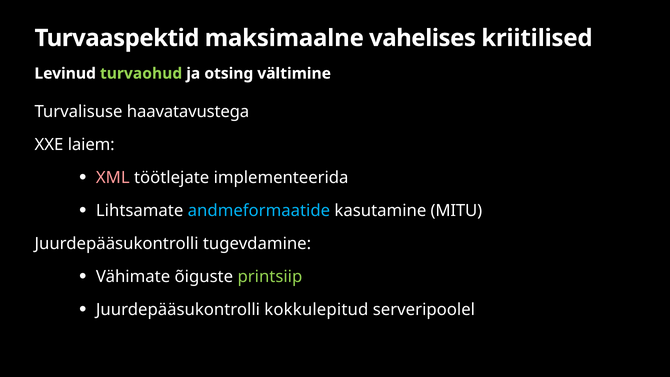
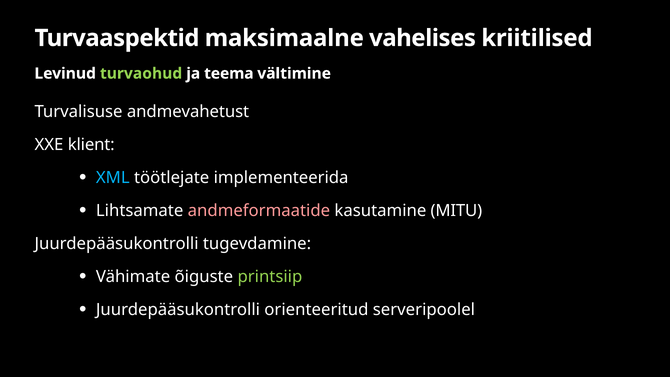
otsing: otsing -> teema (229, 73)
haavatavustega: haavatavustega -> andmevahetust (188, 112)
laiem: laiem -> klient (91, 145)
XML colour: pink -> light blue (113, 178)
andmeformaatide colour: light blue -> pink (259, 211)
kokkulepitud: kokkulepitud -> orienteeritud (316, 310)
